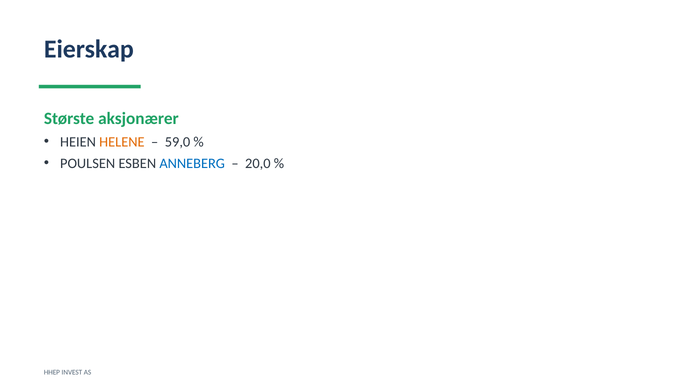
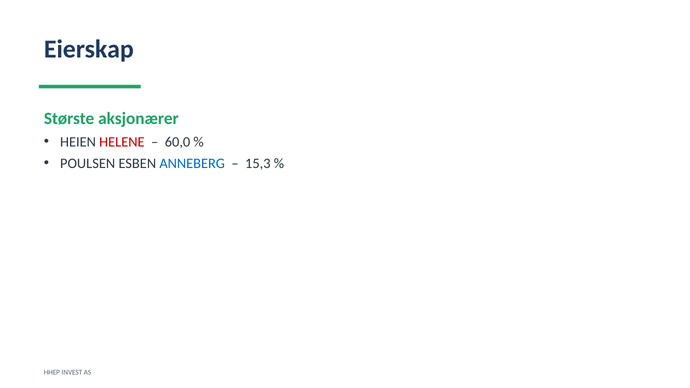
HELENE colour: orange -> red (122, 142)
59,0: 59,0 -> 60,0 (178, 142)
20,0: 20,0 -> 15,3 (258, 163)
